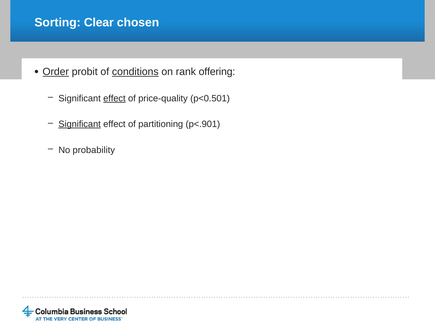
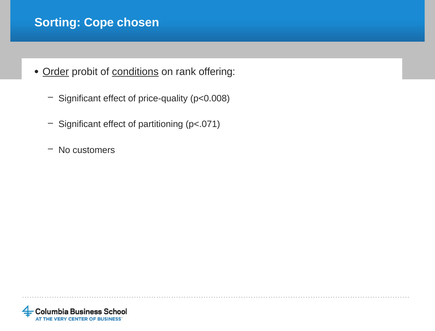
Clear: Clear -> Cope (99, 22)
effect underline: present -> none (114, 98)
p<0.501: p<0.501 -> p<0.008 (210, 98)
Significant underline: present -> none (80, 124)
p<.901: p<.901 -> p<.071 (203, 124)
probability: probability -> customers (94, 150)
